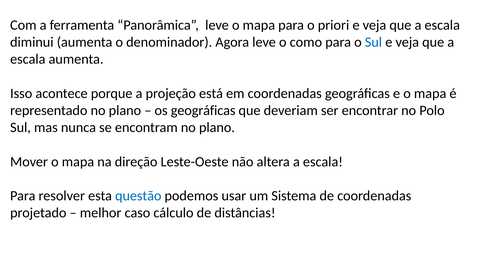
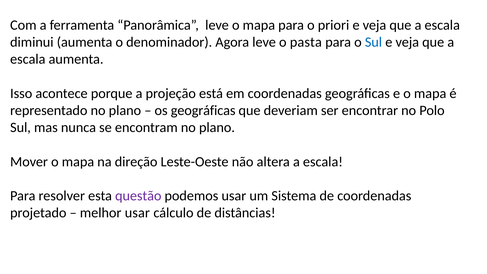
como: como -> pasta (306, 42)
questão colour: blue -> purple (138, 196)
melhor caso: caso -> usar (137, 213)
